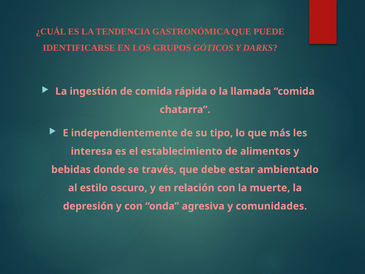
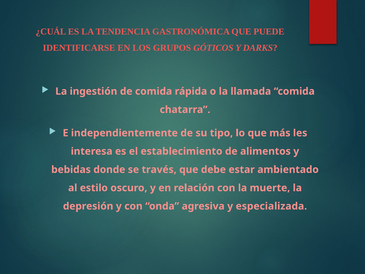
comunidades: comunidades -> especializada (271, 206)
